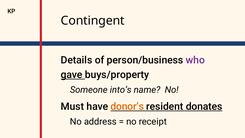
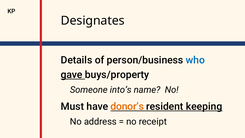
Contingent: Contingent -> Designates (93, 21)
who colour: purple -> blue (195, 60)
donates: donates -> keeping (204, 106)
